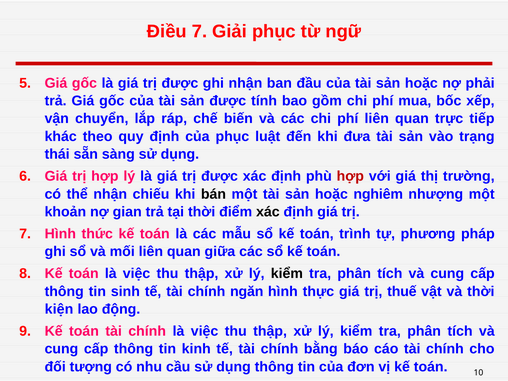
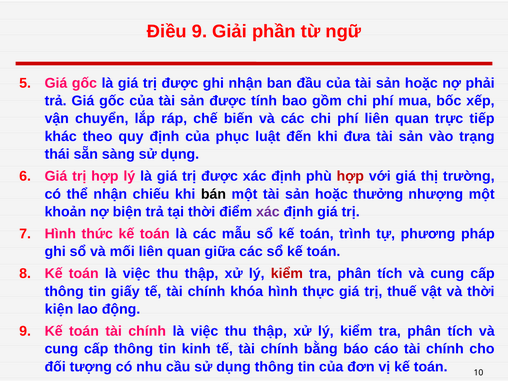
Điều 7: 7 -> 9 (199, 31)
Giải phục: phục -> phần (274, 31)
nghiêm: nghiêm -> thưởng (378, 194)
gian: gian -> biện (127, 212)
xác colour: black -> purple (268, 212)
kiểm colour: black -> red (287, 274)
sinh: sinh -> giấy (125, 291)
ngăn: ngăn -> khóa (247, 291)
